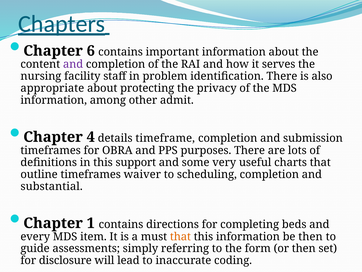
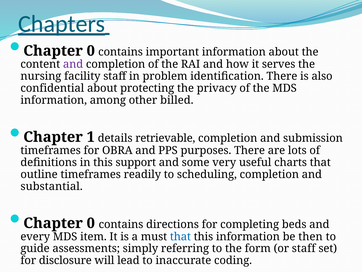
6: 6 -> 0 (91, 51)
appropriate: appropriate -> confidential (52, 88)
admit: admit -> billed (177, 100)
4: 4 -> 1 (91, 137)
timeframe: timeframe -> retrievable (165, 138)
waiver: waiver -> readily (142, 174)
1: 1 -> 0 (91, 223)
that colour: orange -> blue (180, 236)
or then: then -> staff (304, 248)
